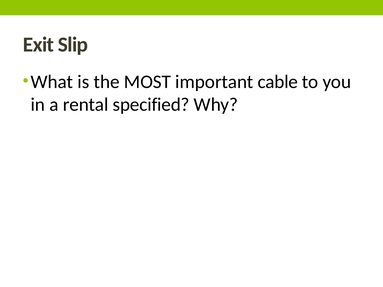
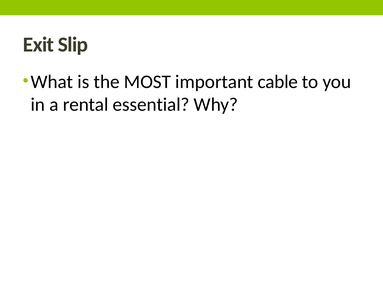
specified: specified -> essential (151, 105)
